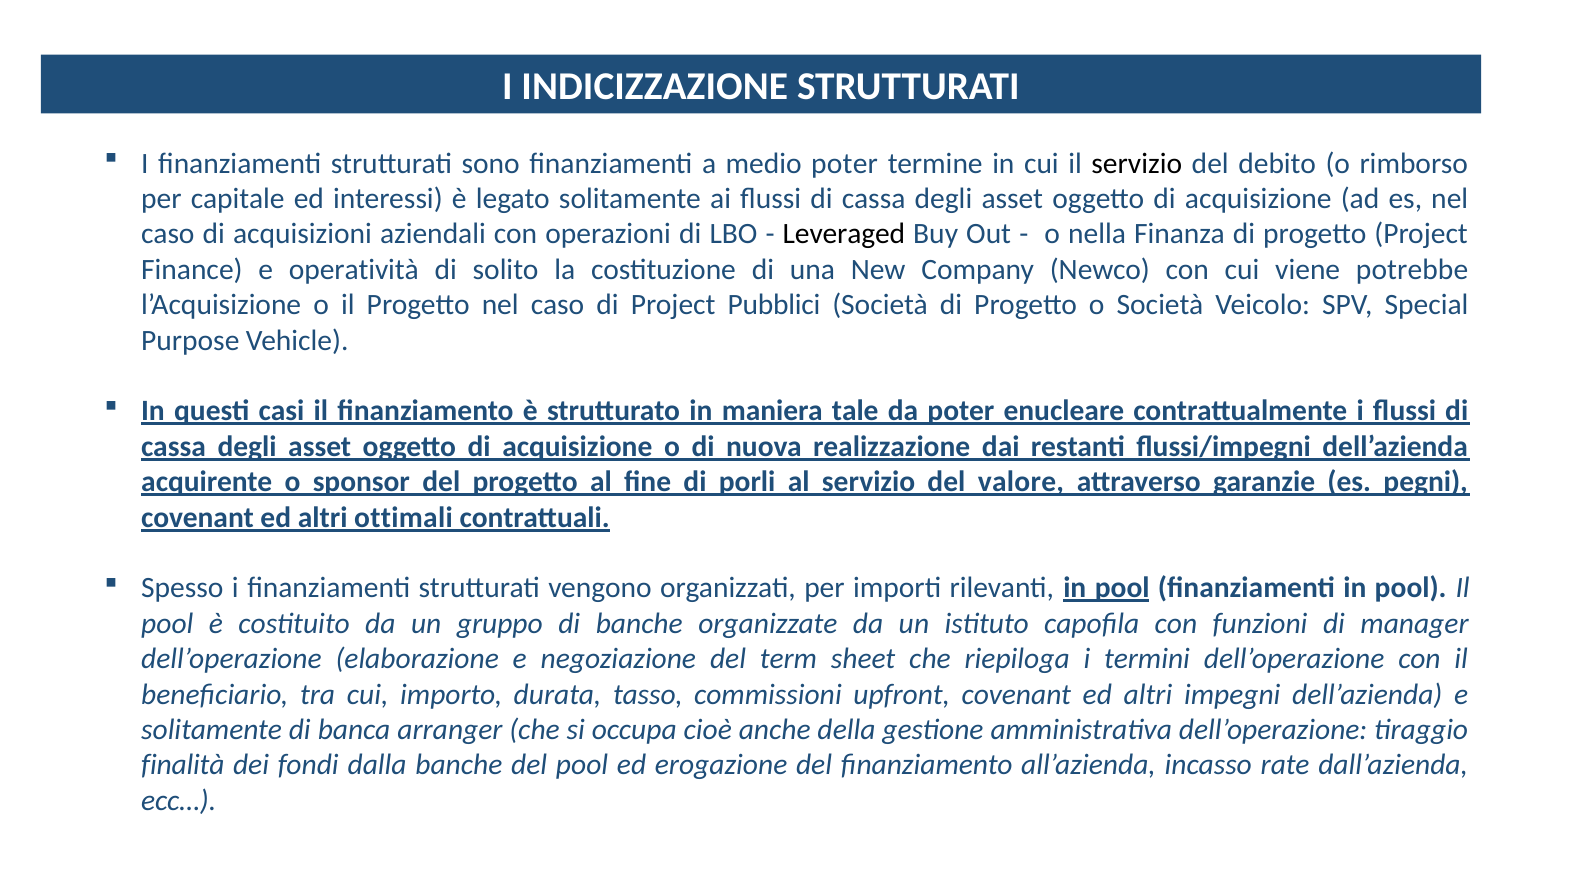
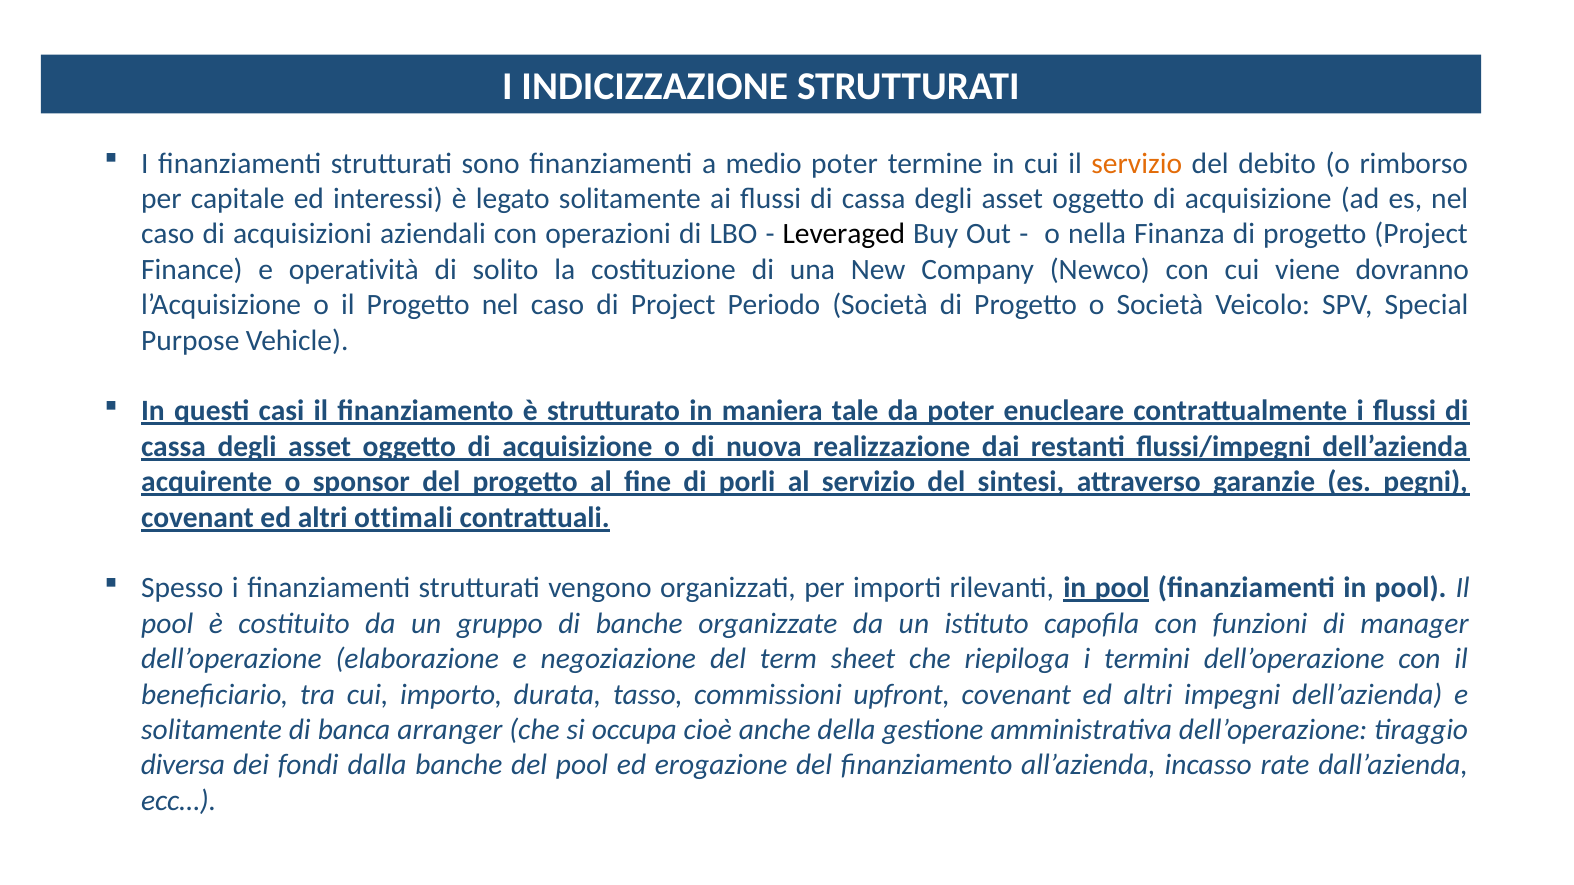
servizio colour: black -> orange (1137, 163)
potrebbe: potrebbe -> dovranno (1412, 270)
Pubblici: Pubblici -> Periodo (774, 305)
valore: valore -> sintesi (1021, 482)
finalità: finalità -> diversa (183, 765)
